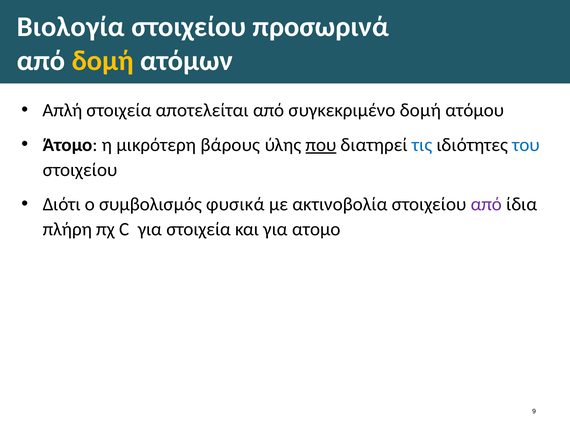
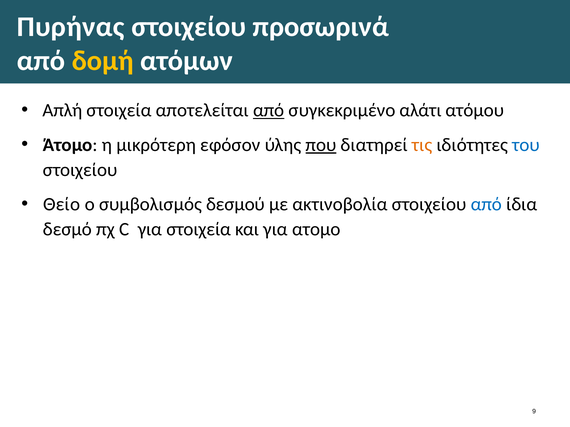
Βιολογία: Βιολογία -> Πυρήνας (71, 27)
από underline: none -> present (269, 110)
συγκεκριμένο δομή: δομή -> αλάτι (421, 110)
βάρους: βάρους -> εφόσον (230, 145)
τις colour: blue -> orange (422, 145)
Διότι: Διότι -> Θείο (62, 205)
φυσικά: φυσικά -> δεσμού (236, 205)
από colour: purple -> blue (486, 205)
πλήρη: πλήρη -> δεσμό (67, 230)
